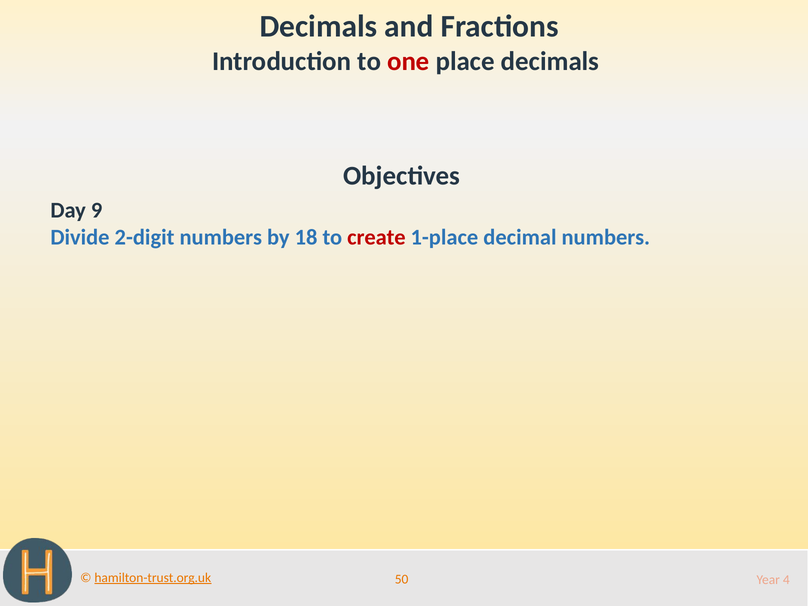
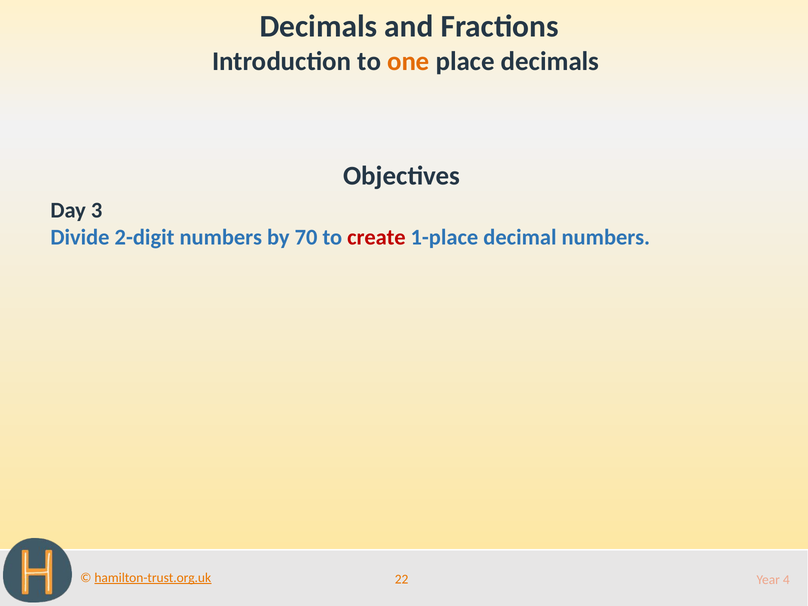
one colour: red -> orange (408, 61)
9: 9 -> 3 (97, 210)
18: 18 -> 70 (306, 237)
50: 50 -> 22 (402, 580)
